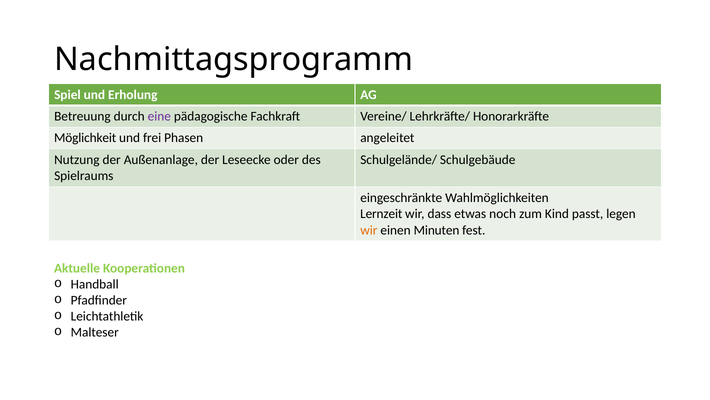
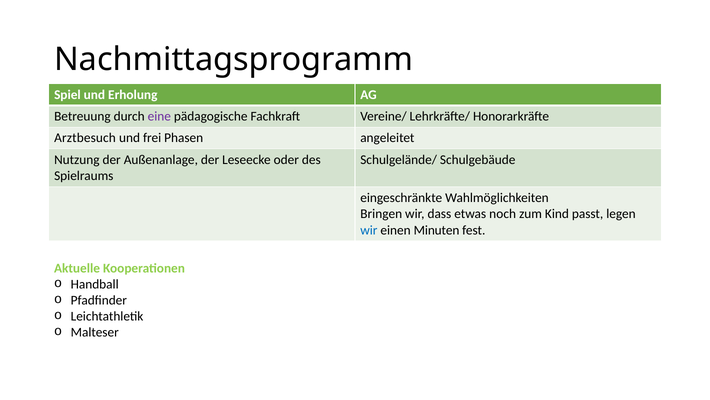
Möglichkeit: Möglichkeit -> Arztbesuch (85, 138)
Lernzeit: Lernzeit -> Bringen (381, 214)
wir colour: orange -> blue (369, 230)
